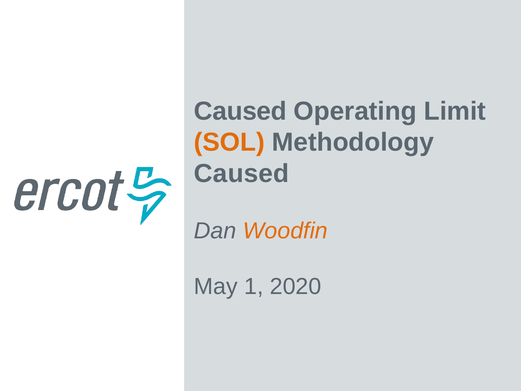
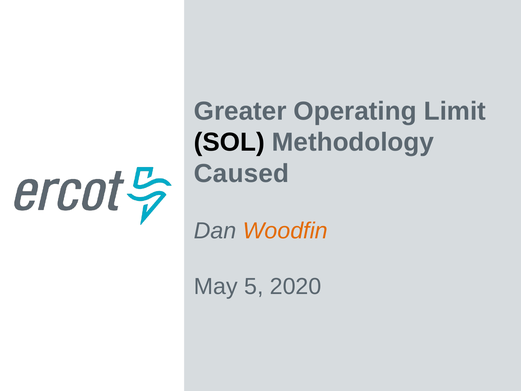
Caused: Caused -> Greater (240, 111)
SOL colour: orange -> black (229, 142)
1: 1 -> 5 (254, 286)
